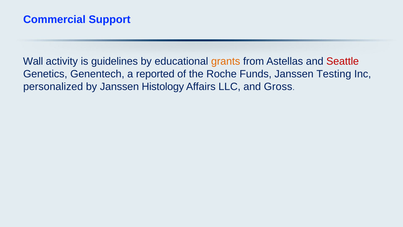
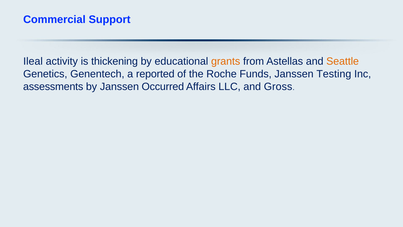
Wall: Wall -> Ileal (33, 61)
guidelines: guidelines -> thickening (115, 61)
Seattle colour: red -> orange (343, 61)
personalized: personalized -> assessments (53, 87)
Histology: Histology -> Occurred (163, 87)
